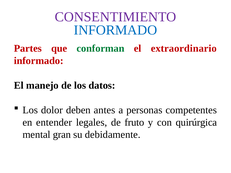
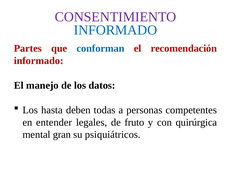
conforman colour: green -> blue (101, 48)
extraordinario: extraordinario -> recomendación (184, 48)
dolor: dolor -> hasta (52, 110)
antes: antes -> todas (105, 110)
debidamente: debidamente -> psiquiátricos (113, 135)
